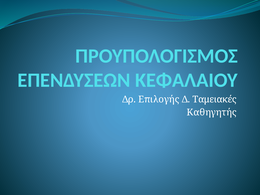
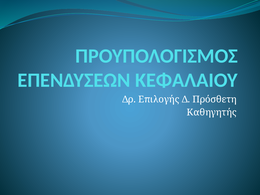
Ταμειακές: Ταμειακές -> Πρόσθετη (215, 99)
